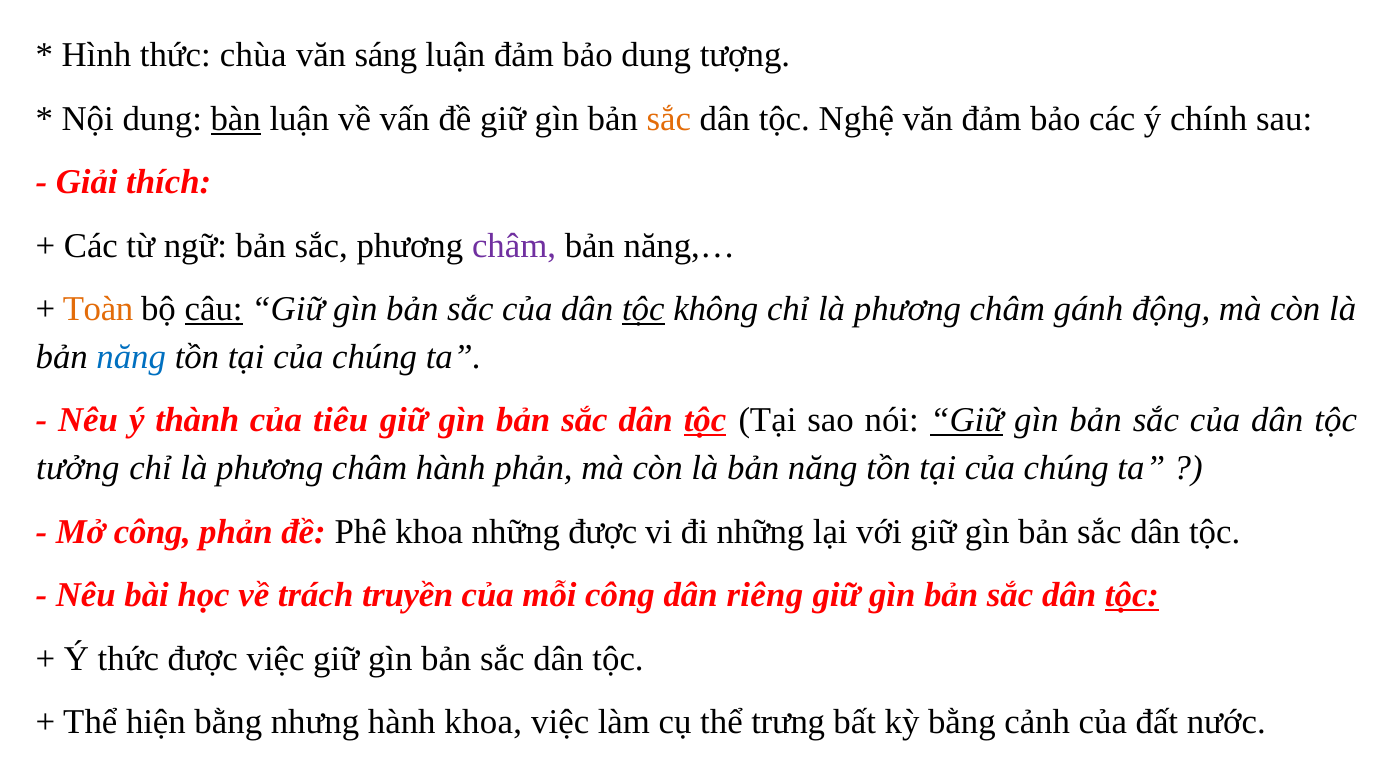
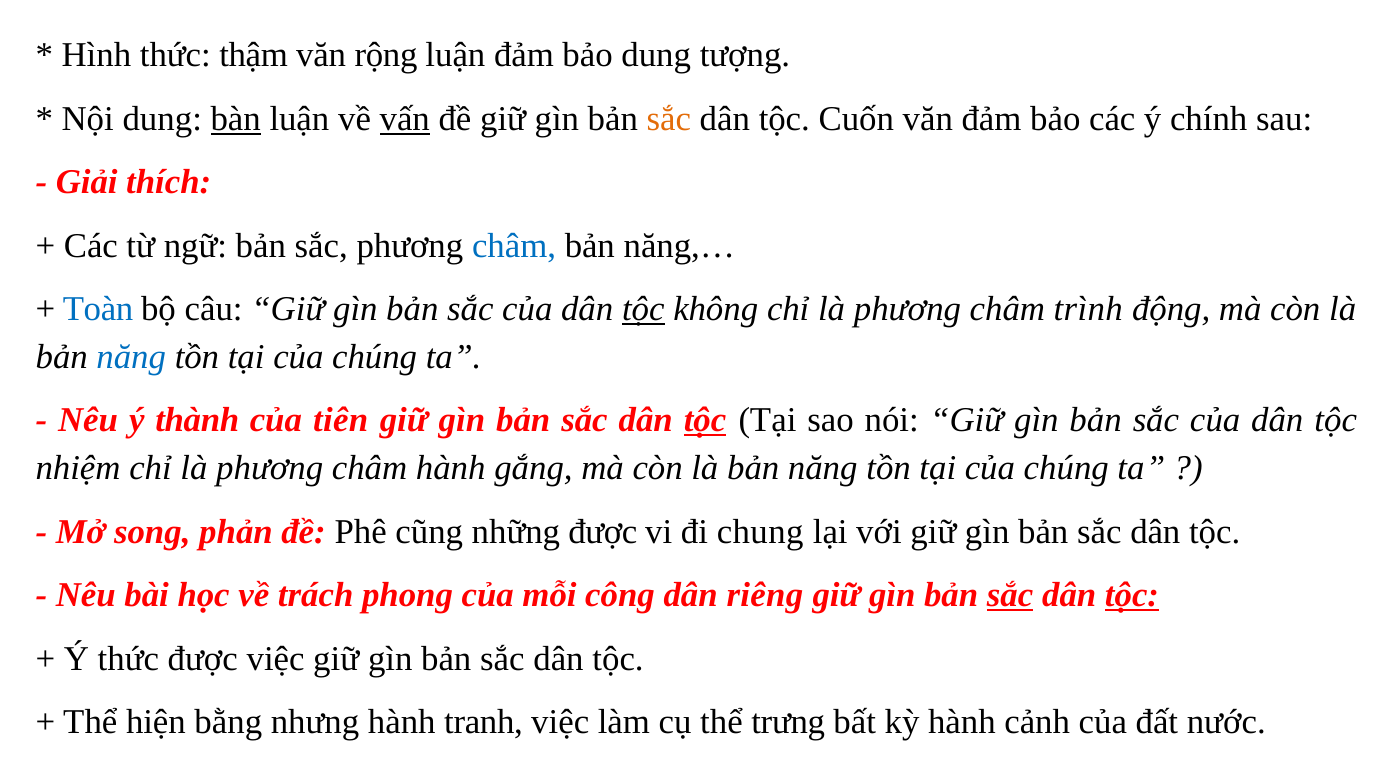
chùa: chùa -> thậm (254, 55)
sáng: sáng -> rộng (386, 55)
vấn underline: none -> present (405, 119)
Nghệ: Nghệ -> Cuốn (856, 119)
châm colour: purple -> blue (514, 246)
Toàn colour: orange -> blue (98, 309)
câu underline: present -> none (214, 309)
gánh: gánh -> trình (1088, 309)
tiêu: tiêu -> tiên (341, 421)
Giữ underline: present -> none (967, 421)
tưởng: tưởng -> nhiệm (78, 469)
hành phản: phản -> gắng (533, 469)
Mở công: công -> song (152, 532)
Phê khoa: khoa -> cũng (429, 532)
đi những: những -> chung (760, 532)
truyền: truyền -> phong (408, 596)
sắc underline: none -> present (1010, 596)
hành khoa: khoa -> tranh (483, 723)
kỳ bằng: bằng -> hành (962, 723)
